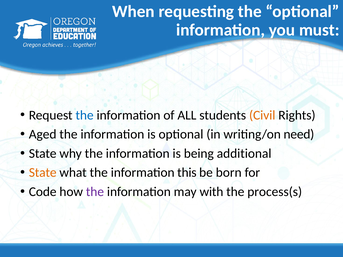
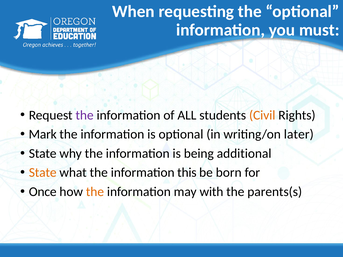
the colour: blue -> purple (85, 115)
Aged: Aged -> Mark (43, 134)
need: need -> later (299, 134)
Code: Code -> Once (43, 192)
the colour: purple -> orange (95, 192)
process(s: process(s -> parents(s (275, 192)
